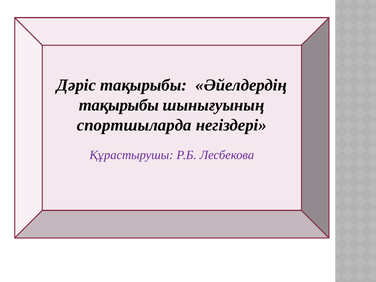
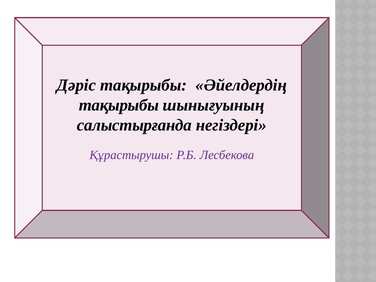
спортшыларда: спортшыларда -> салыстырғанда (134, 125)
